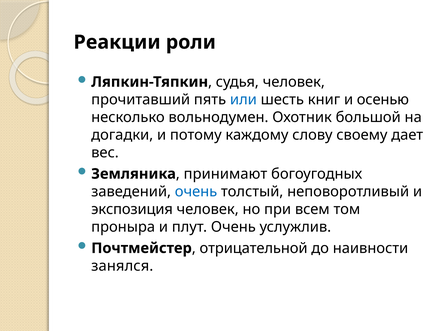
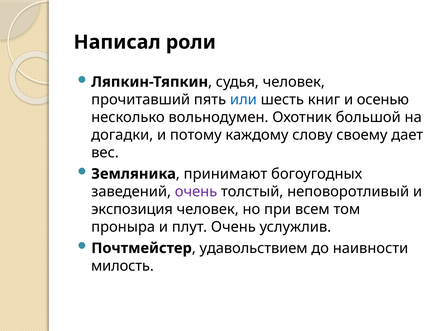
Реакции: Реакции -> Написал (117, 42)
очень colour: blue -> purple (196, 191)
отрицательной: отрицательной -> удавольствием (254, 248)
занялся: занялся -> милость (122, 266)
